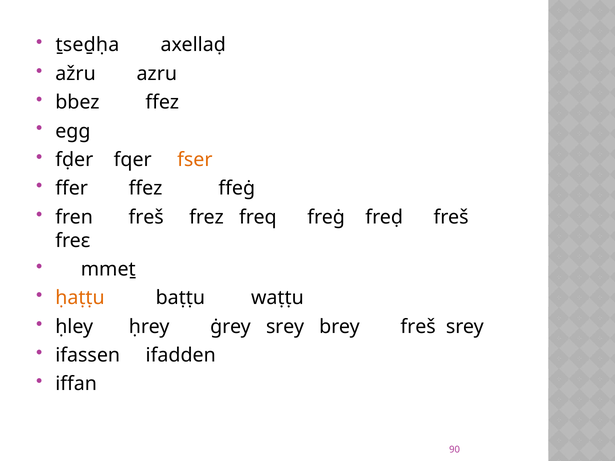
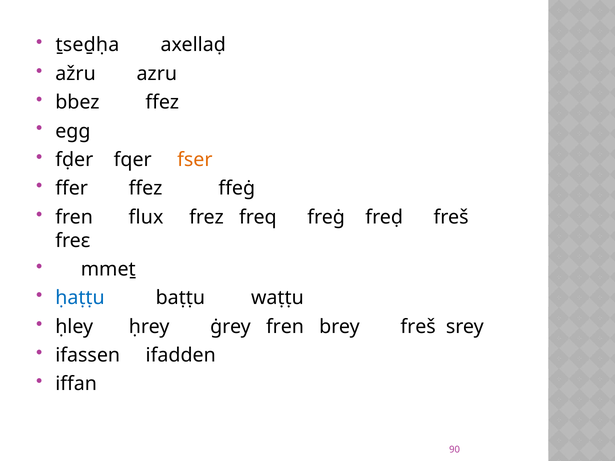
fren freš: freš -> flux (146, 217)
ḥaṭṭu colour: orange -> blue (80, 298)
ġrey srey: srey -> fren (285, 327)
